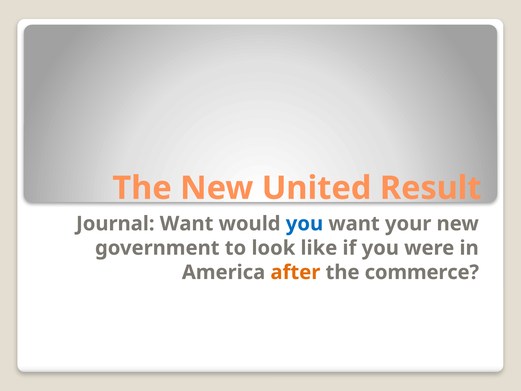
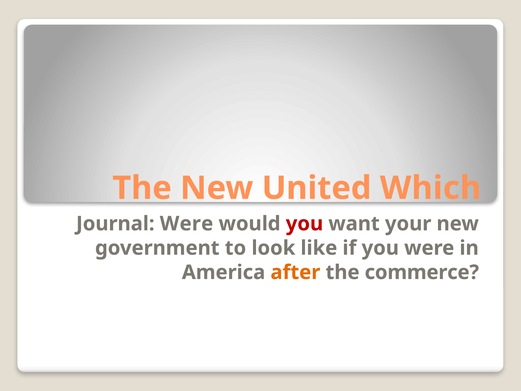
Result: Result -> Which (430, 188)
Journal Want: Want -> Were (186, 224)
you colour: blue -> red (304, 224)
